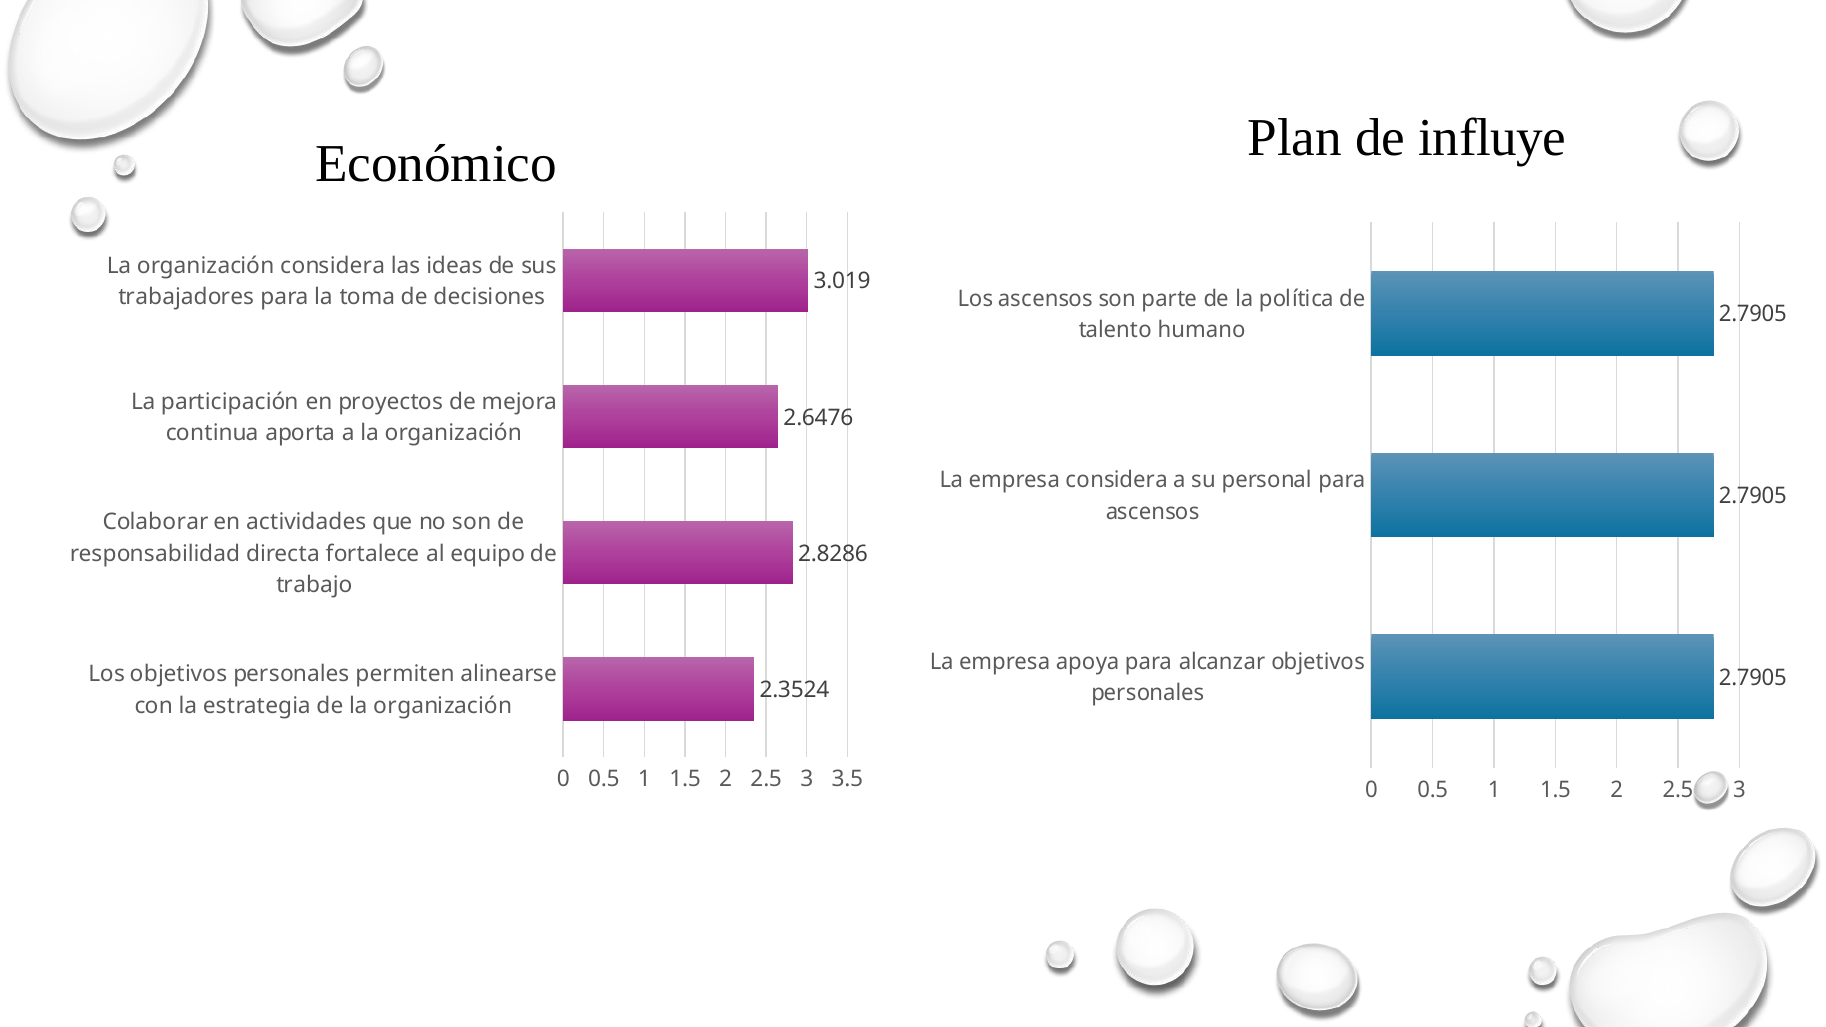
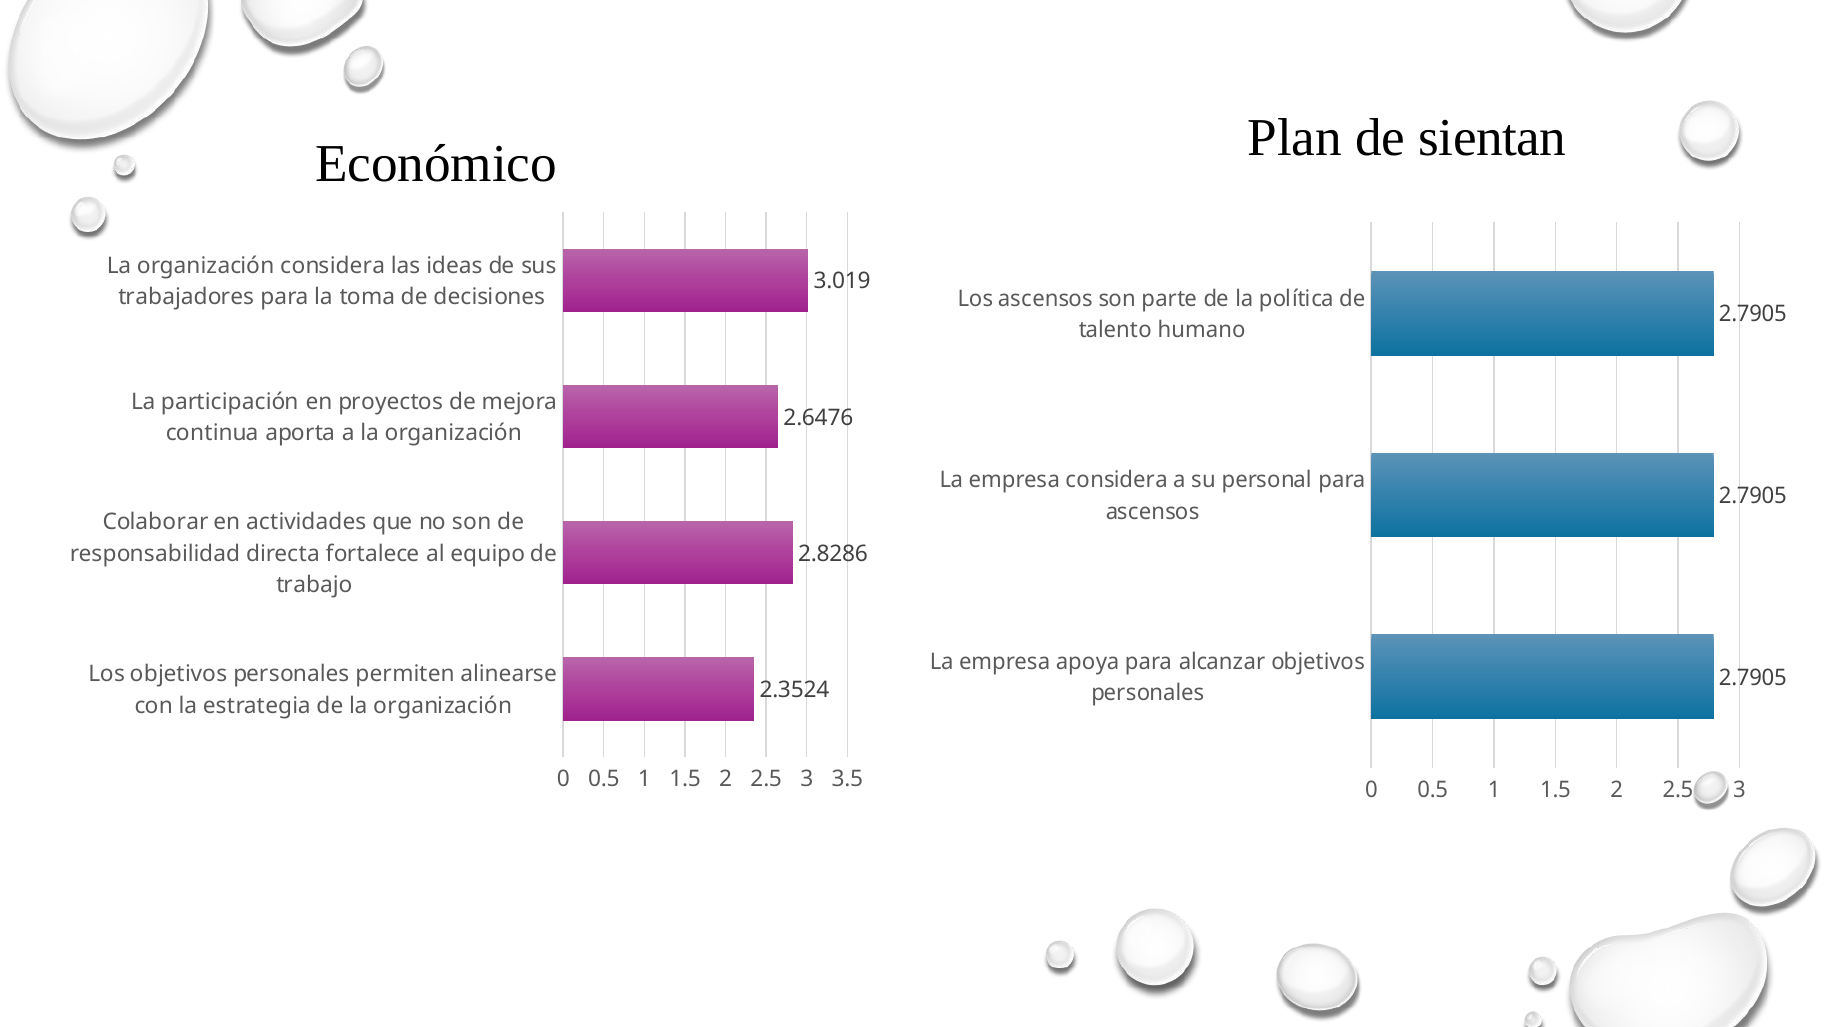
influye: influye -> sientan (1493, 137)
